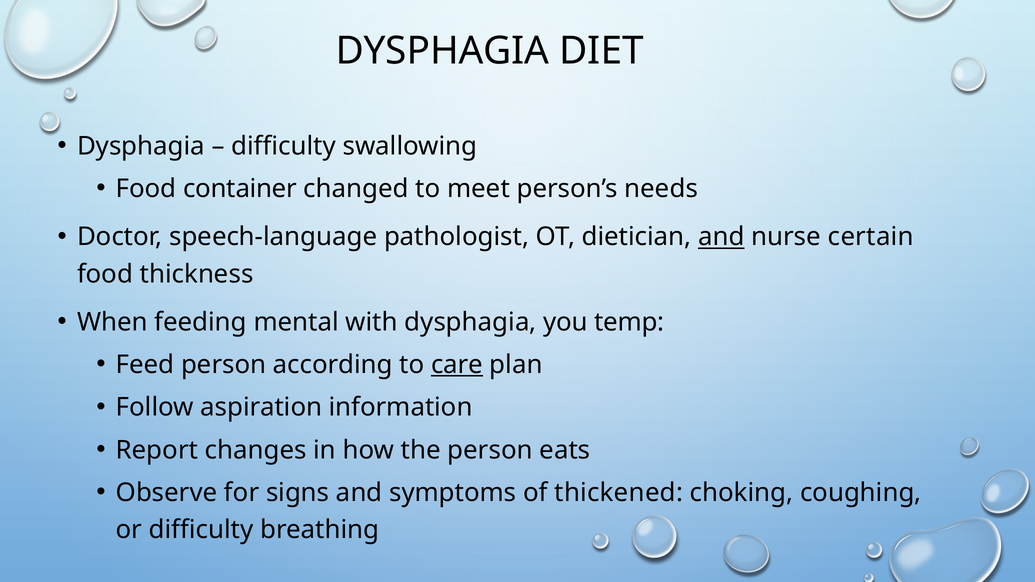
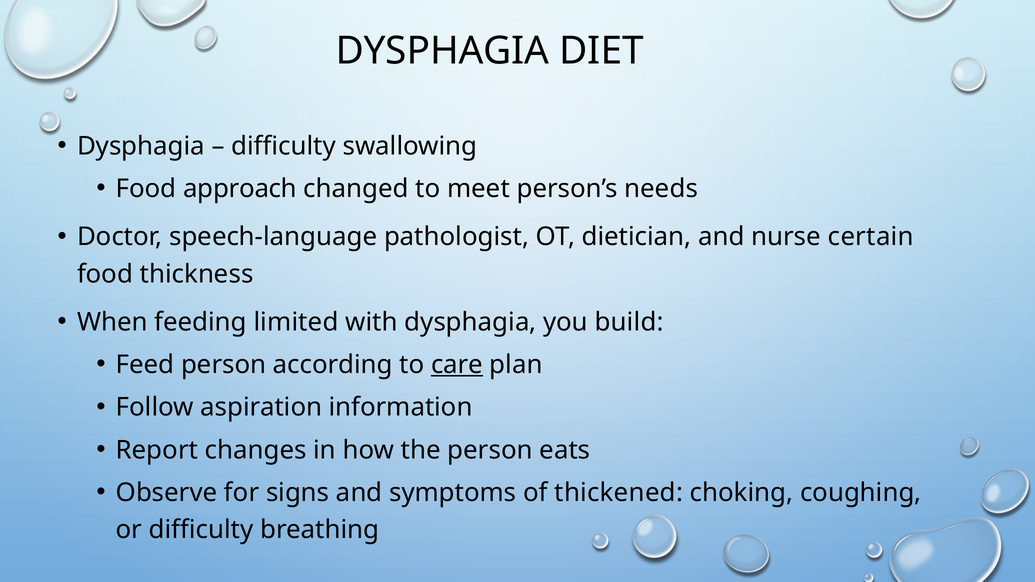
container: container -> approach (240, 189)
and underline: present -> none (721, 237)
mental: mental -> limited (296, 322)
temp: temp -> build (629, 322)
